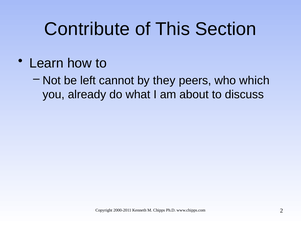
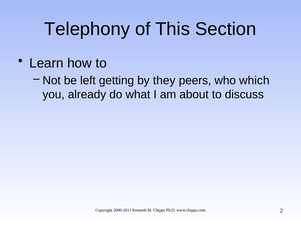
Contribute: Contribute -> Telephony (87, 29)
cannot: cannot -> getting (116, 80)
